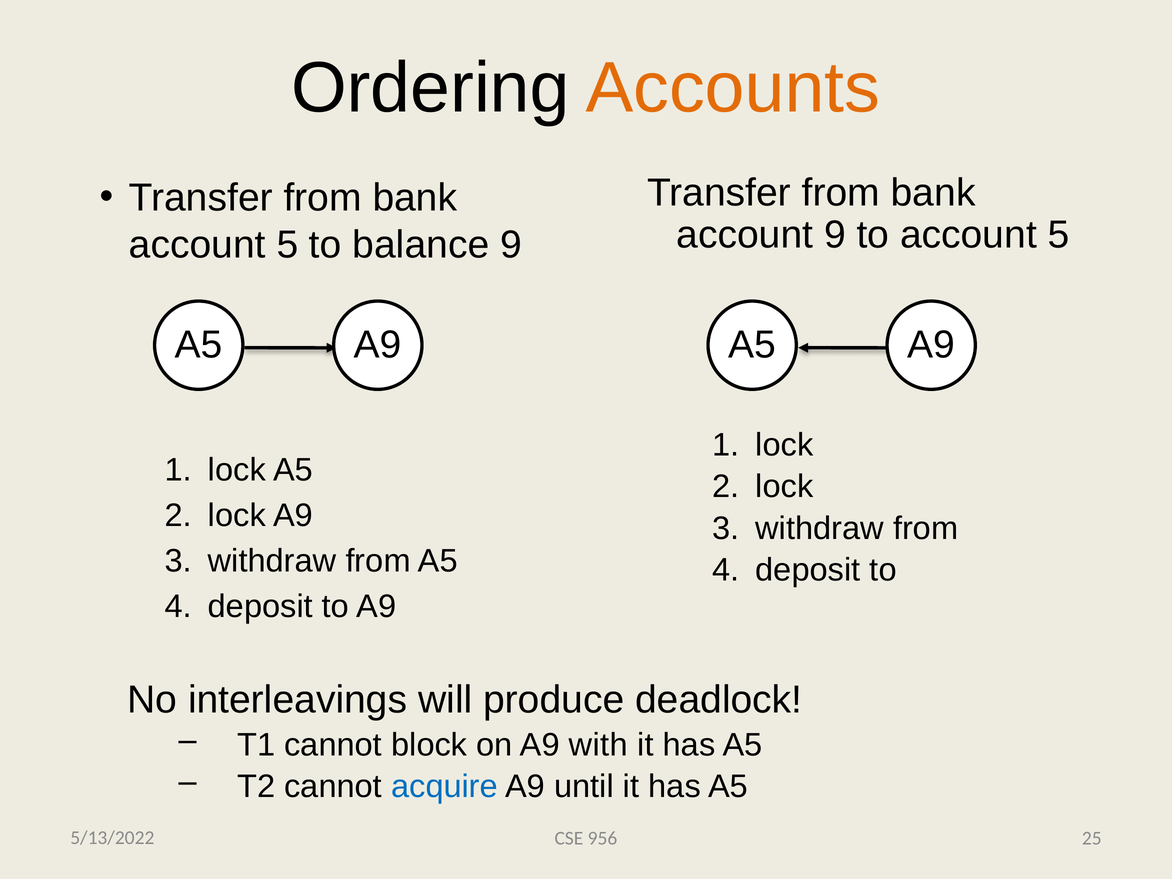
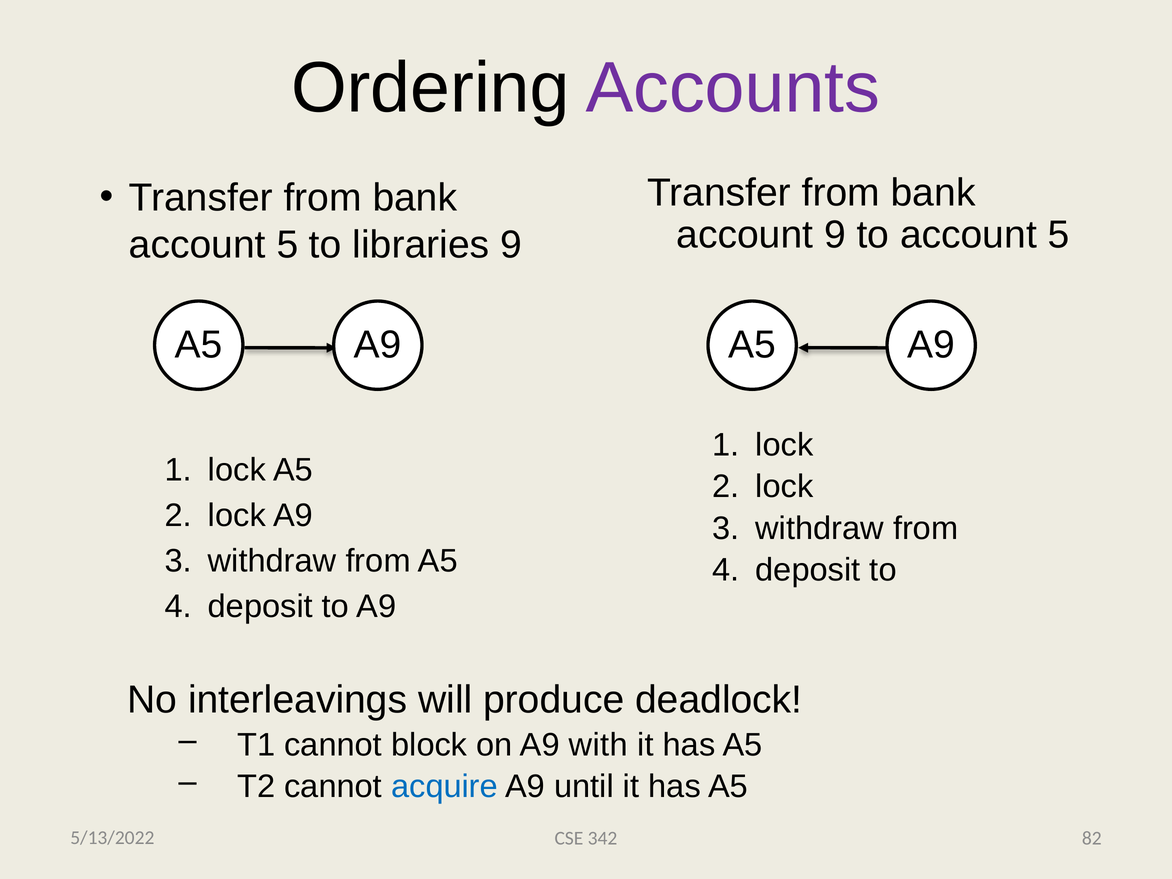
Accounts colour: orange -> purple (733, 88)
balance: balance -> libraries (421, 245)
956: 956 -> 342 (603, 838)
25: 25 -> 82 (1092, 838)
